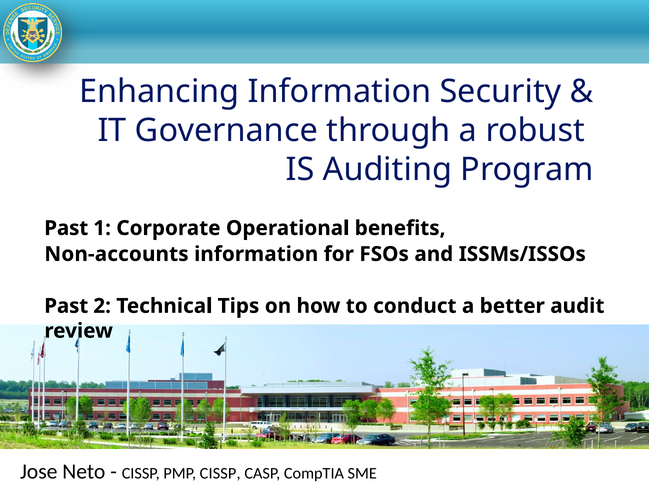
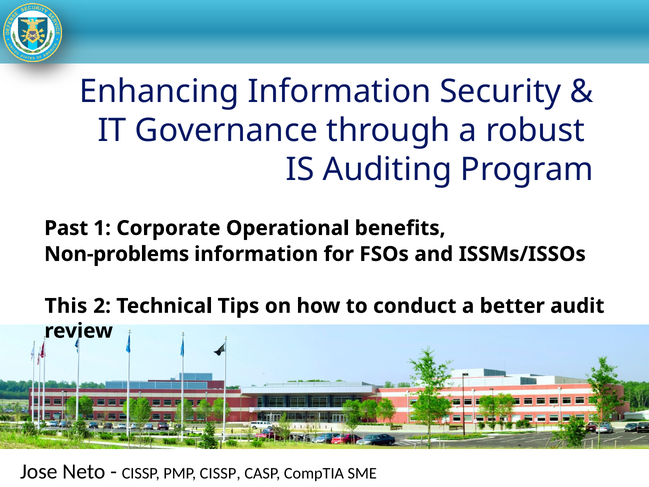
Non-accounts: Non-accounts -> Non-problems (117, 254)
Past: Past -> This (66, 306)
